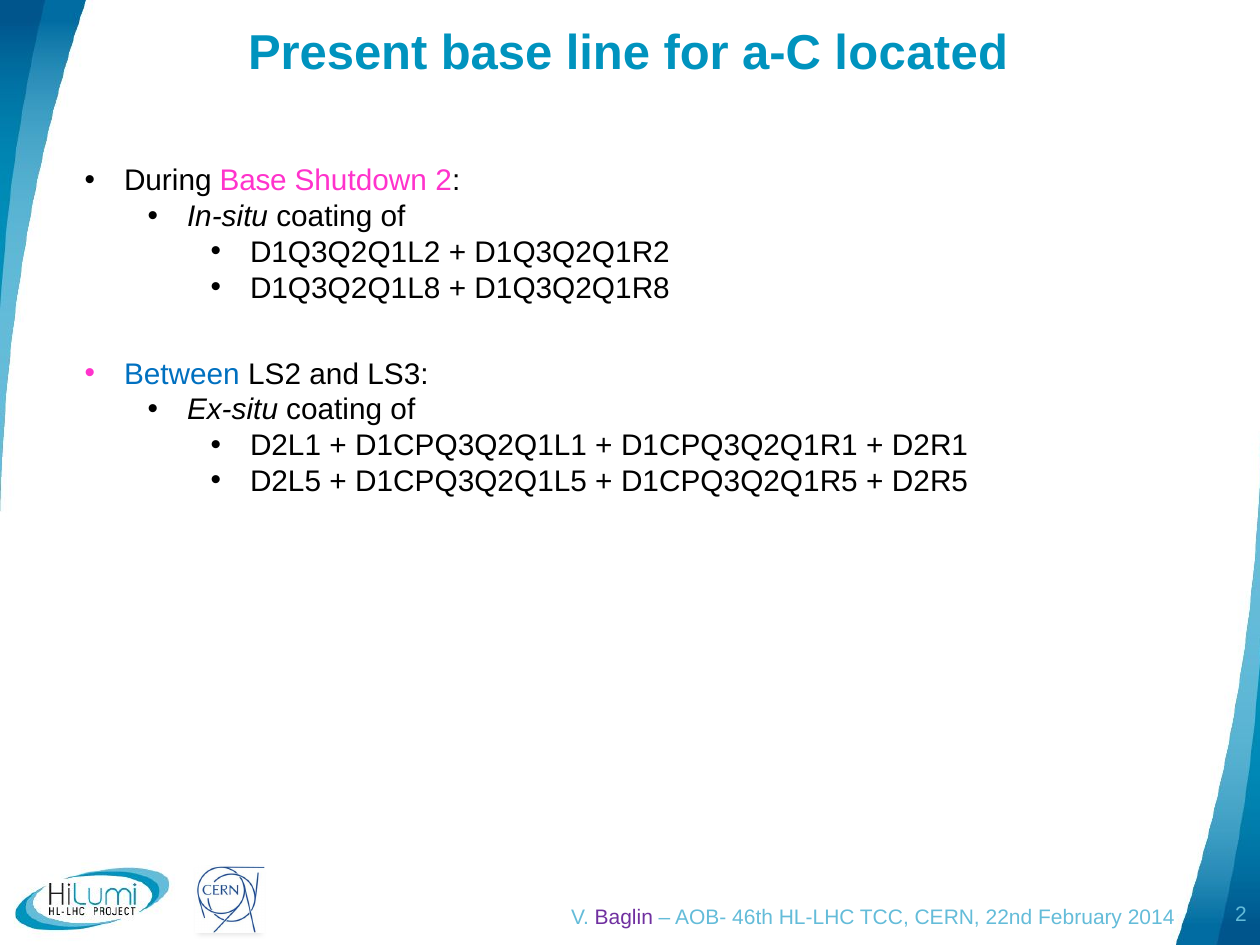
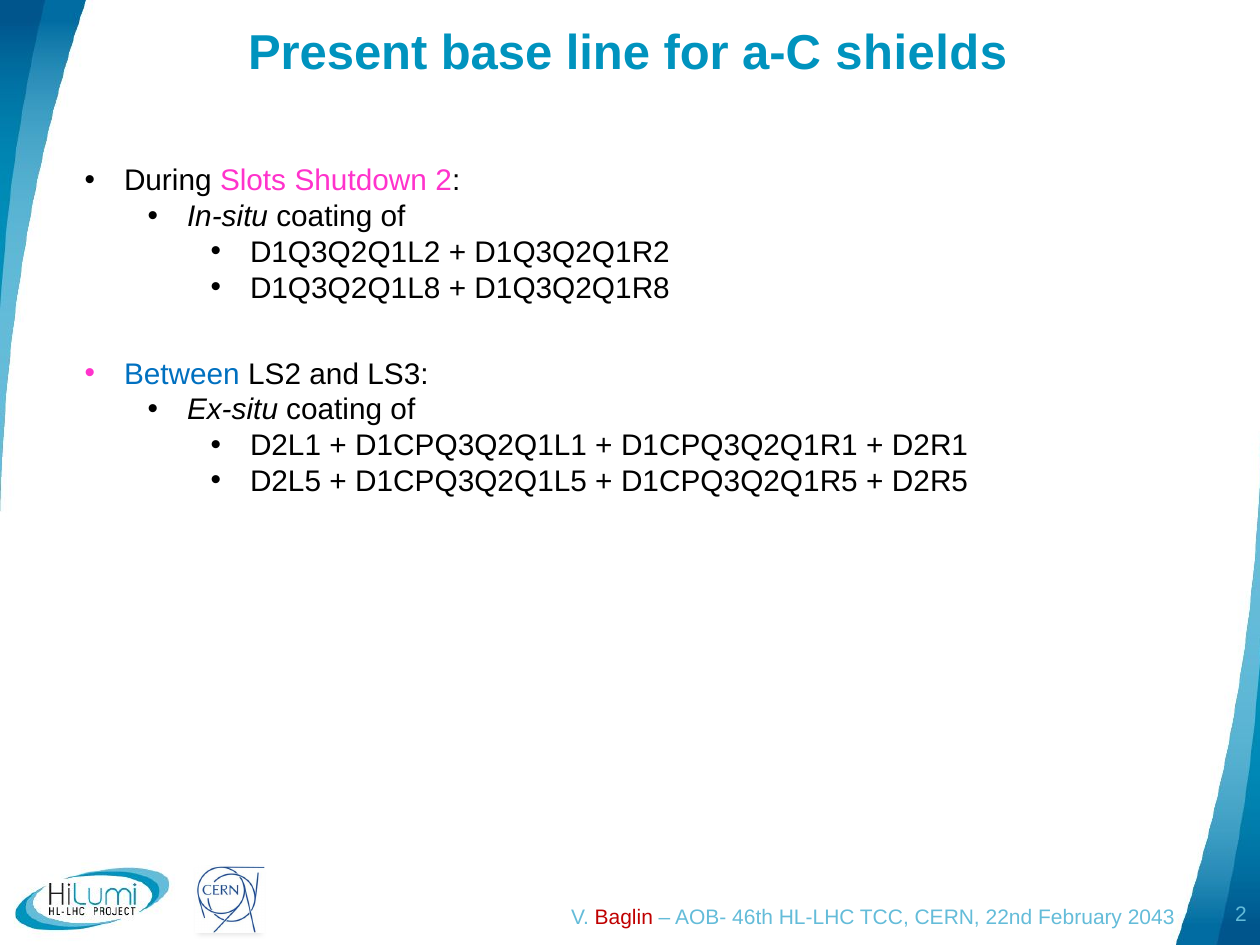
located: located -> shields (921, 53)
During Base: Base -> Slots (253, 181)
Baglin colour: purple -> red (624, 918)
2014: 2014 -> 2043 (1151, 918)
